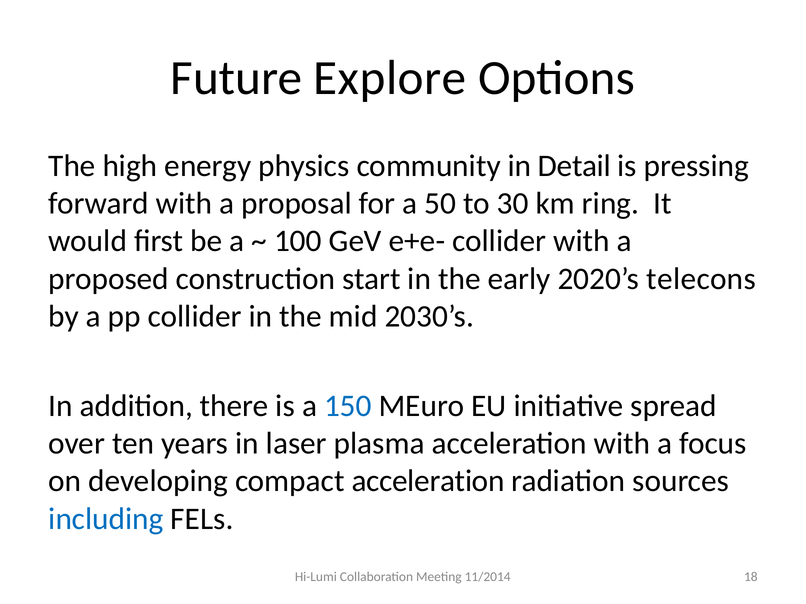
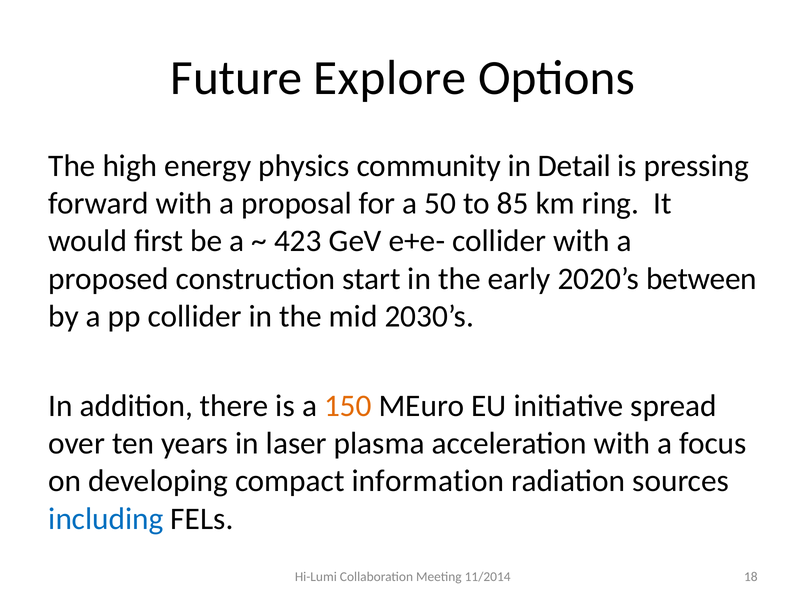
30: 30 -> 85 (513, 204)
100: 100 -> 423 (298, 241)
telecons: telecons -> between (702, 279)
150 colour: blue -> orange (348, 406)
compact acceleration: acceleration -> information (428, 482)
